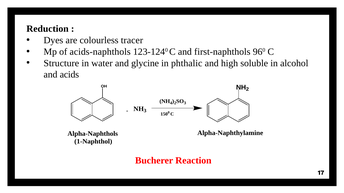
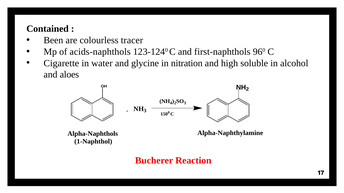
Reduction: Reduction -> Contained (48, 29)
Dyes: Dyes -> Been (53, 40)
Structure: Structure -> Cigarette (61, 63)
phthalic: phthalic -> nitration (187, 63)
acids: acids -> aloes (69, 75)
